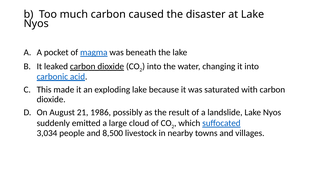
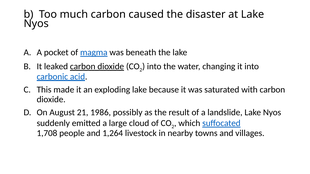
3,034: 3,034 -> 1,708 (47, 134)
8,500: 8,500 -> 1,264 (113, 134)
